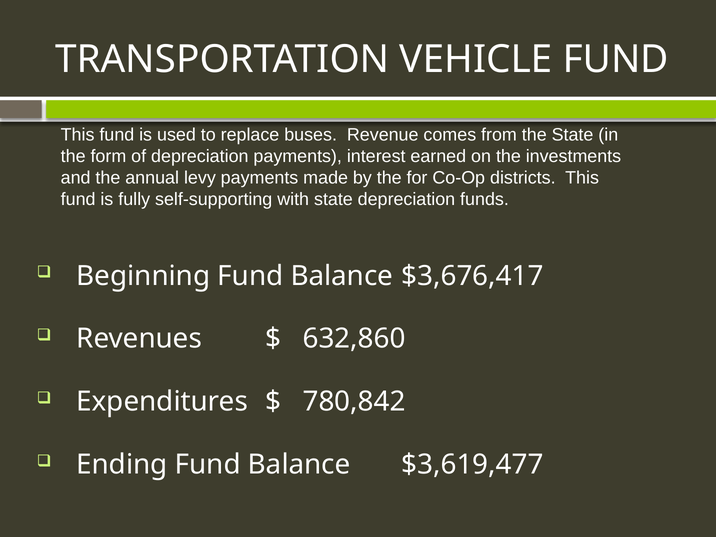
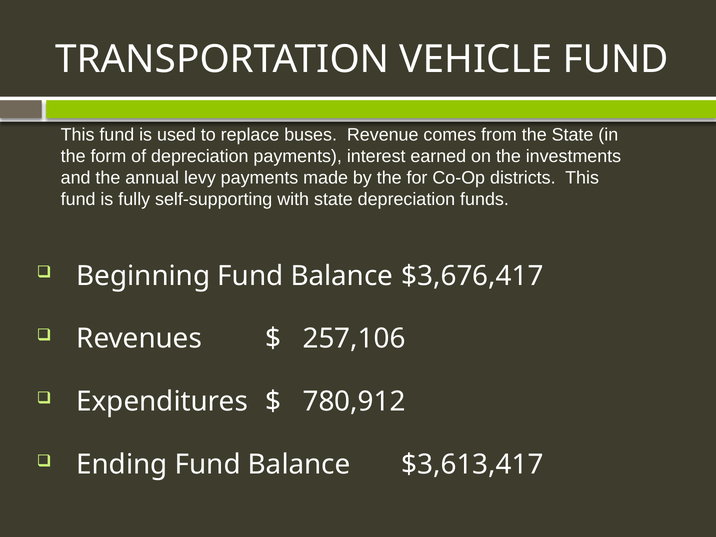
632,860: 632,860 -> 257,106 (354, 339)
780,842: 780,842 -> 780,912 (354, 402)
$3,619,477: $3,619,477 -> $3,613,417 (472, 465)
